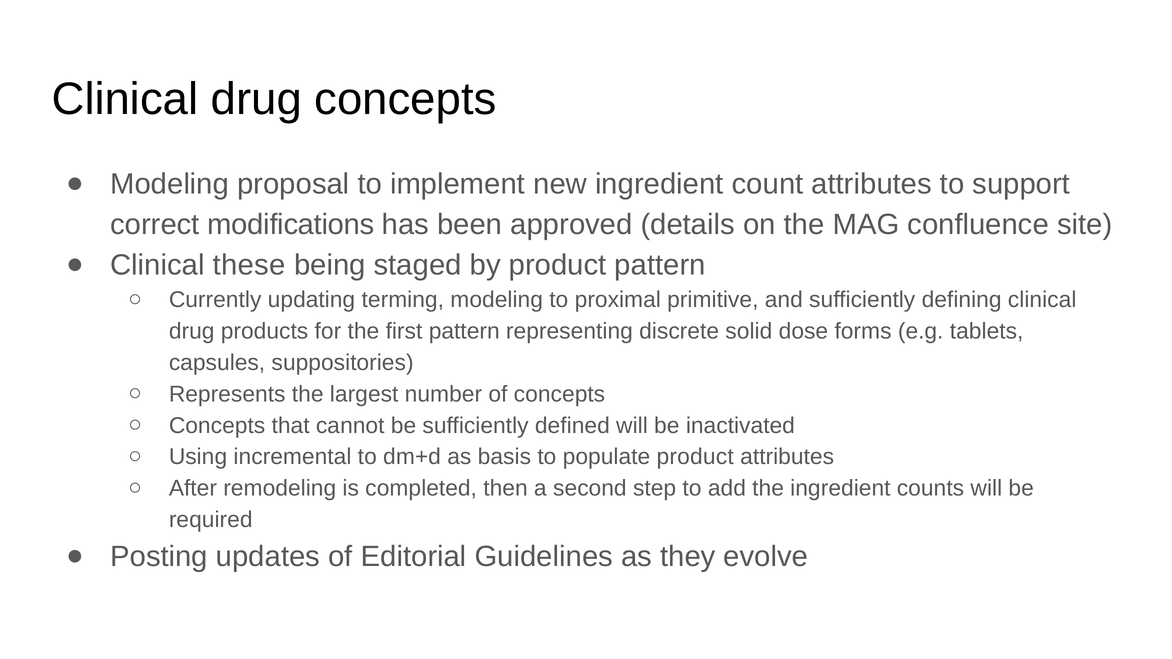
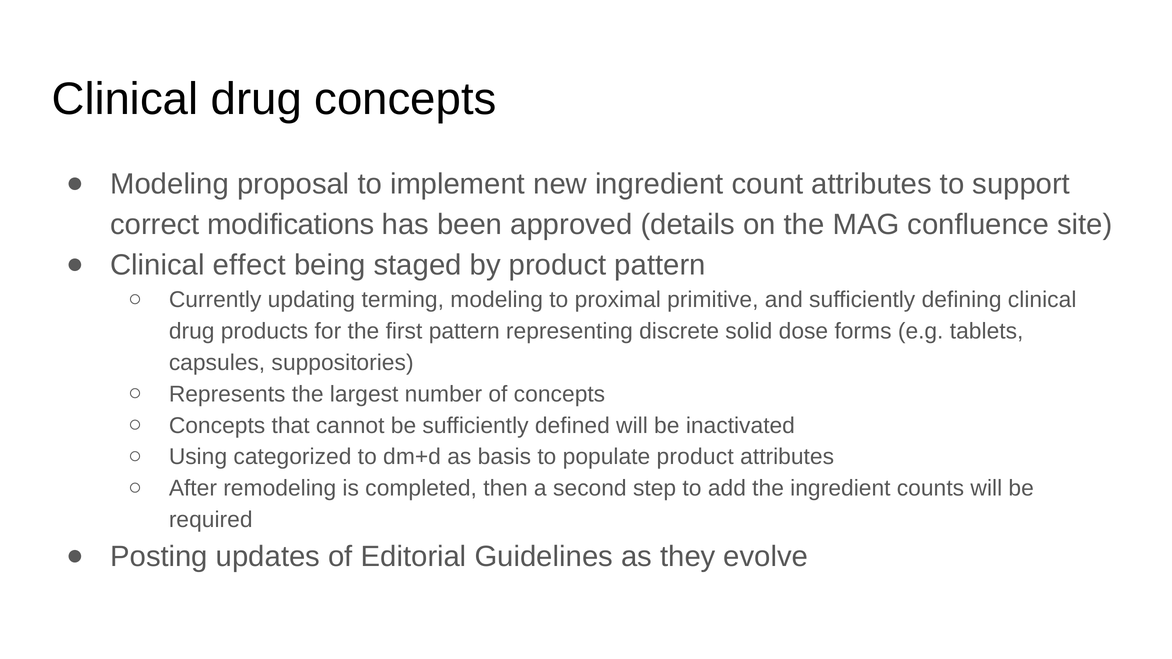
these: these -> effect (249, 265)
incremental: incremental -> categorized (292, 457)
